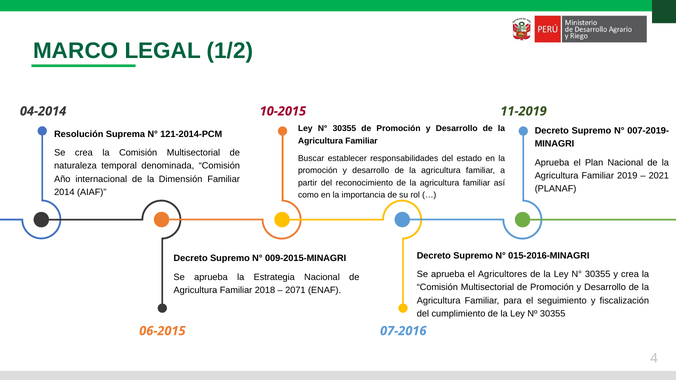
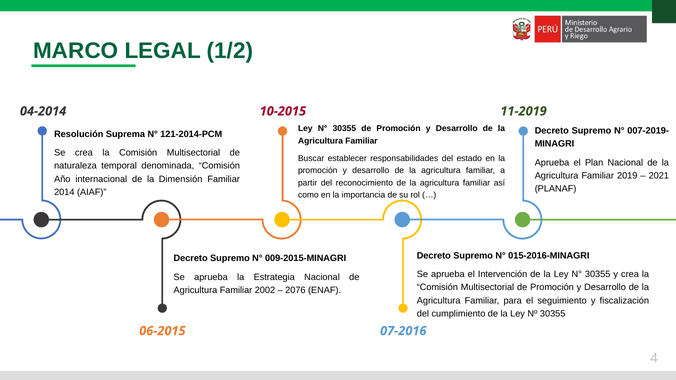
Agricultores: Agricultores -> Intervención (503, 275)
2018: 2018 -> 2002 (265, 290)
2071: 2071 -> 2076 (295, 290)
